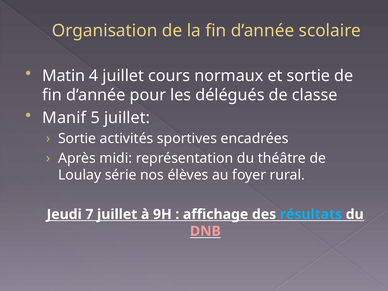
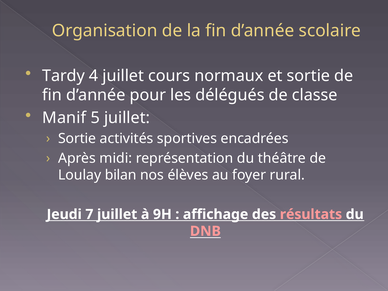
Matin: Matin -> Tardy (64, 76)
série: série -> bilan (121, 175)
résultats colour: light blue -> pink (311, 214)
